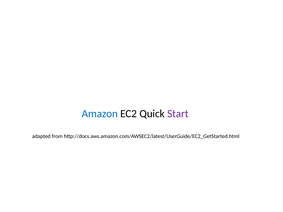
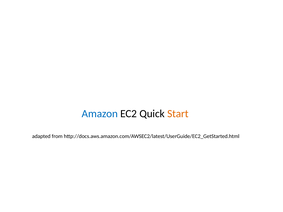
Start colour: purple -> orange (178, 114)
